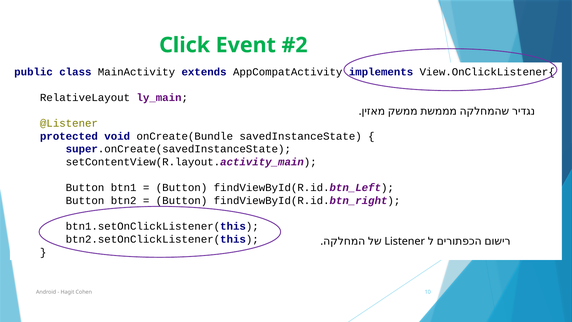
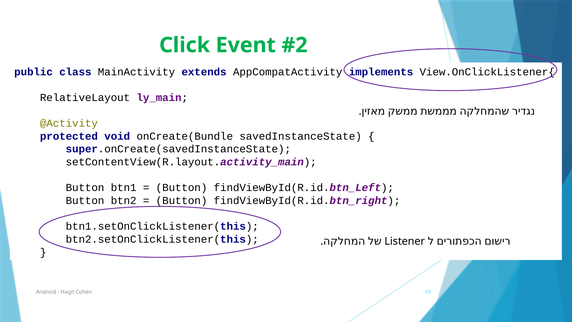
@Listener: @Listener -> @Activity (69, 123)
